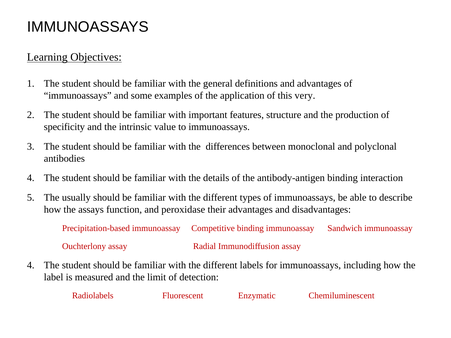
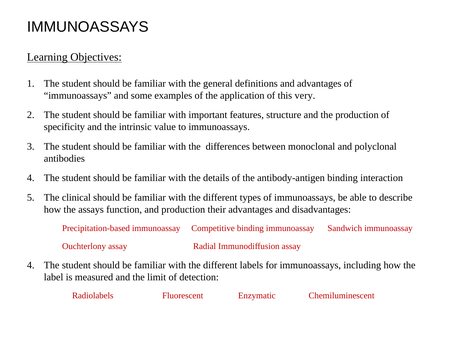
usually: usually -> clinical (76, 198)
and peroxidase: peroxidase -> production (183, 210)
